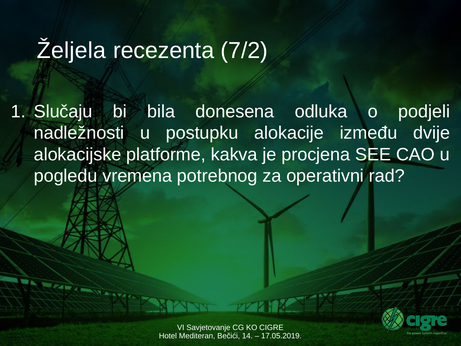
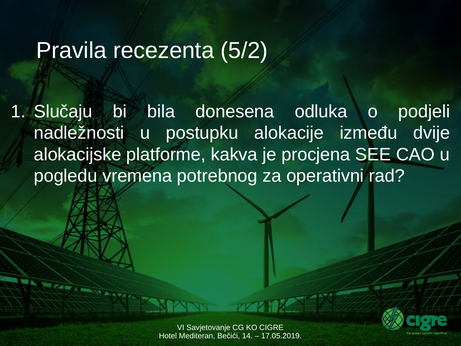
Željela: Željela -> Pravila (71, 50)
7/2: 7/2 -> 5/2 (244, 50)
